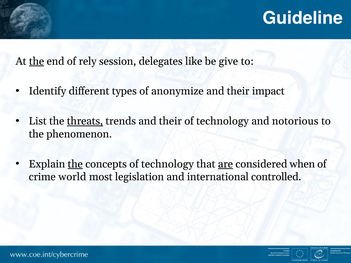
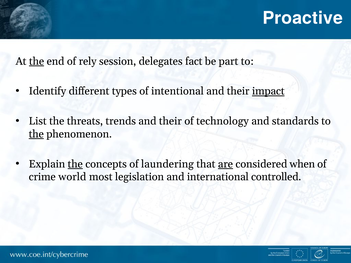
Guideline: Guideline -> Proactive (303, 18)
like: like -> fact (194, 61)
give: give -> part (228, 61)
anonymize: anonymize -> intentional (177, 91)
impact underline: none -> present (268, 91)
threats underline: present -> none (85, 121)
notorious: notorious -> standards (295, 121)
the underline: none -> present (36, 134)
concepts of technology: technology -> laundering (167, 164)
